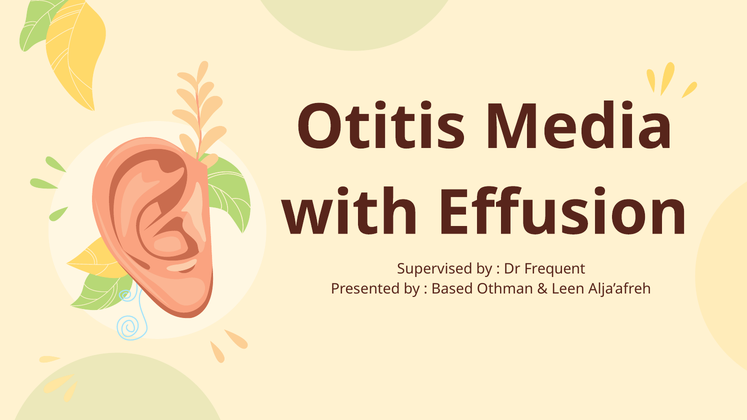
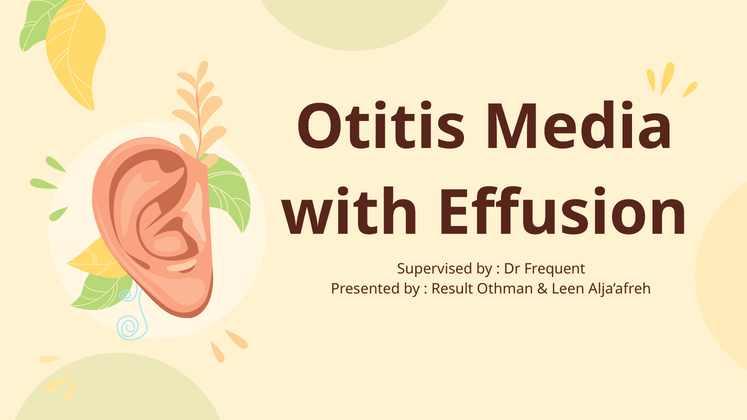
Based: Based -> Result (452, 289)
